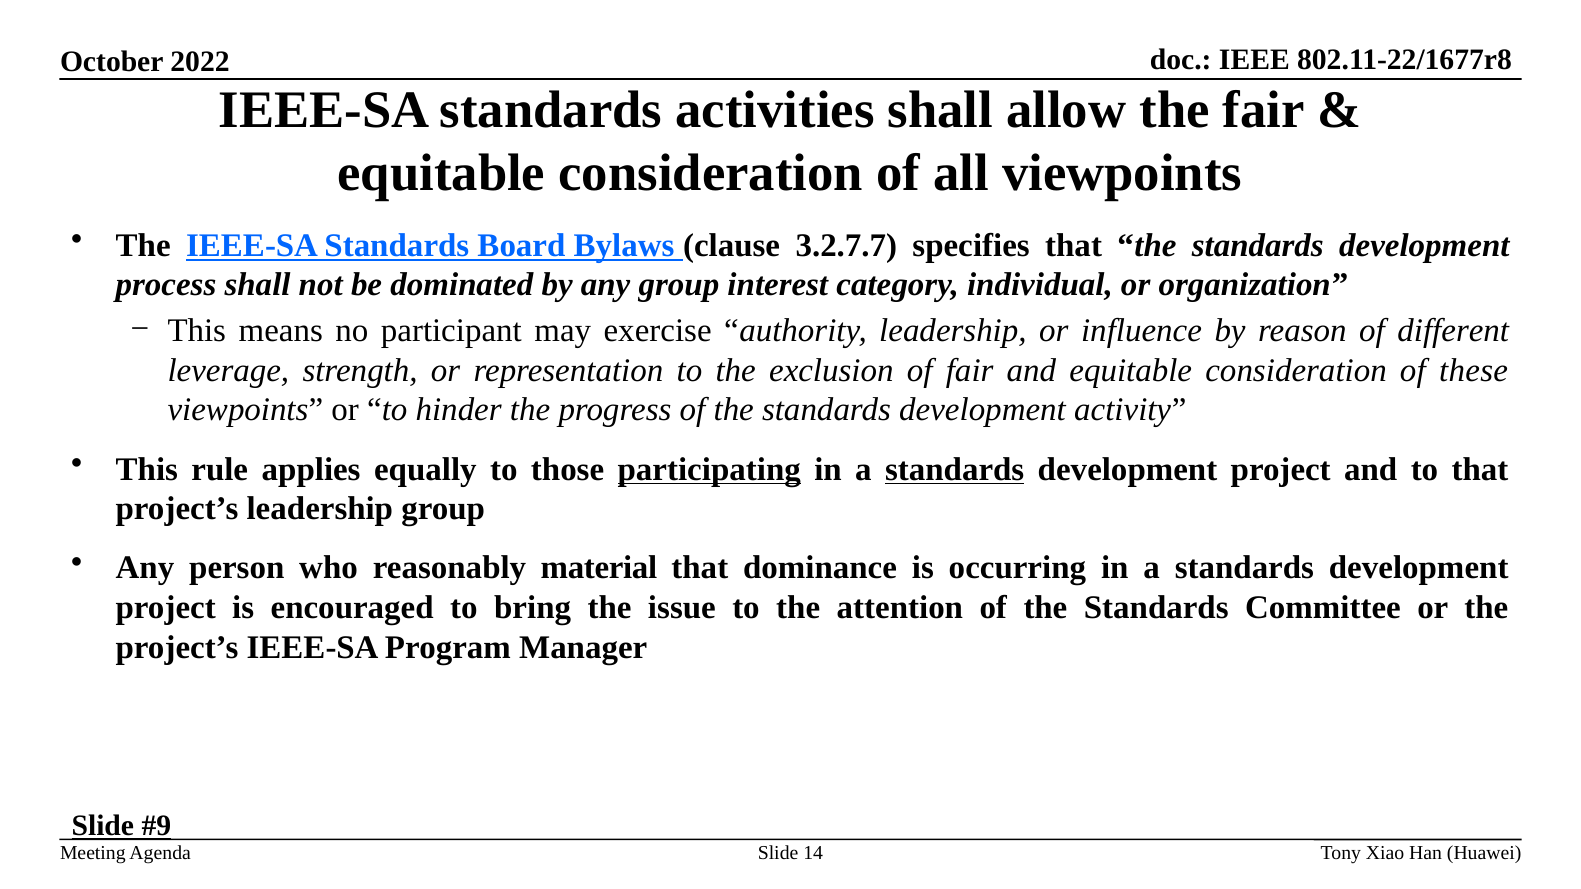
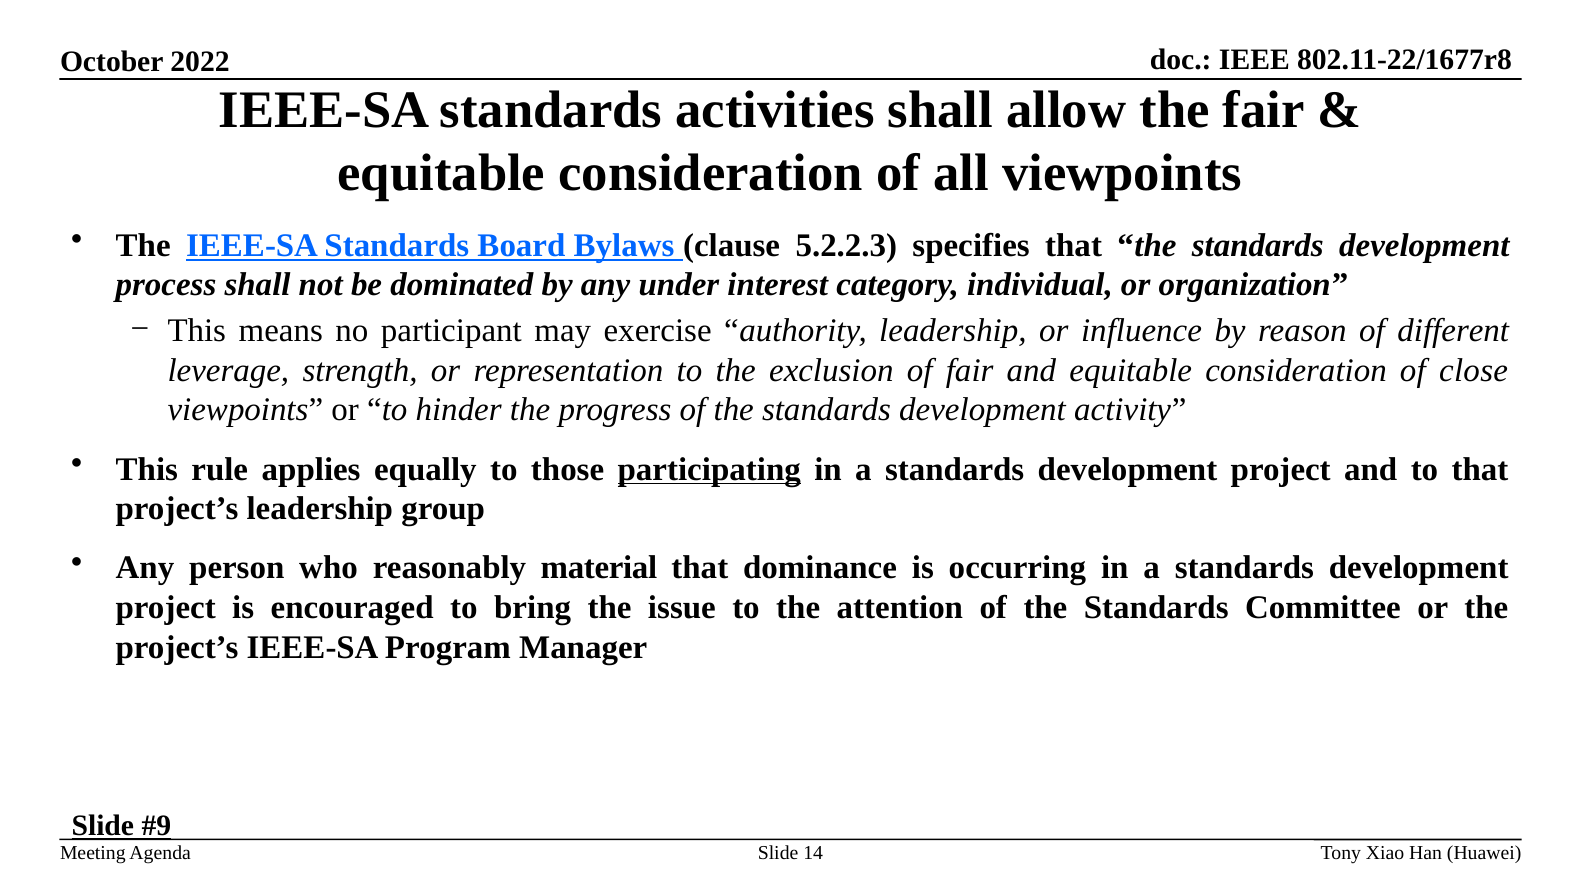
3.2.7.7: 3.2.7.7 -> 5.2.2.3 (846, 245)
any group: group -> under (679, 285)
these: these -> close (1474, 371)
standards underline: present -> none (955, 469)
